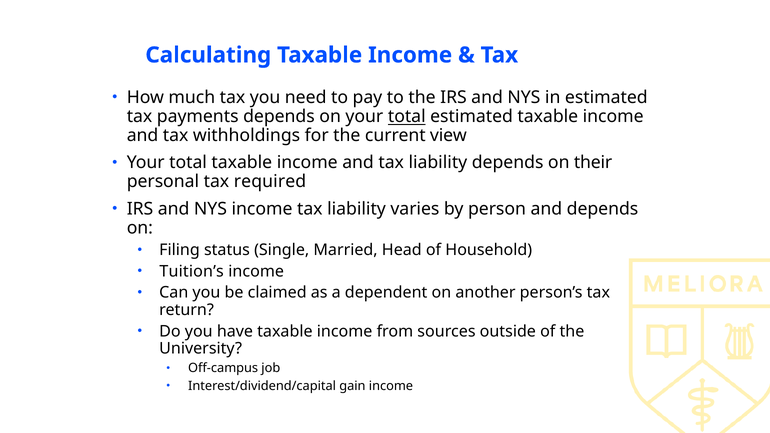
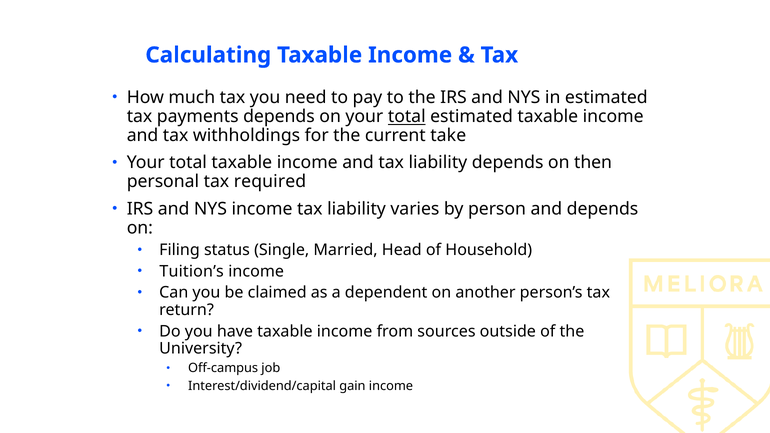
view: view -> take (448, 136)
their: their -> then (593, 163)
